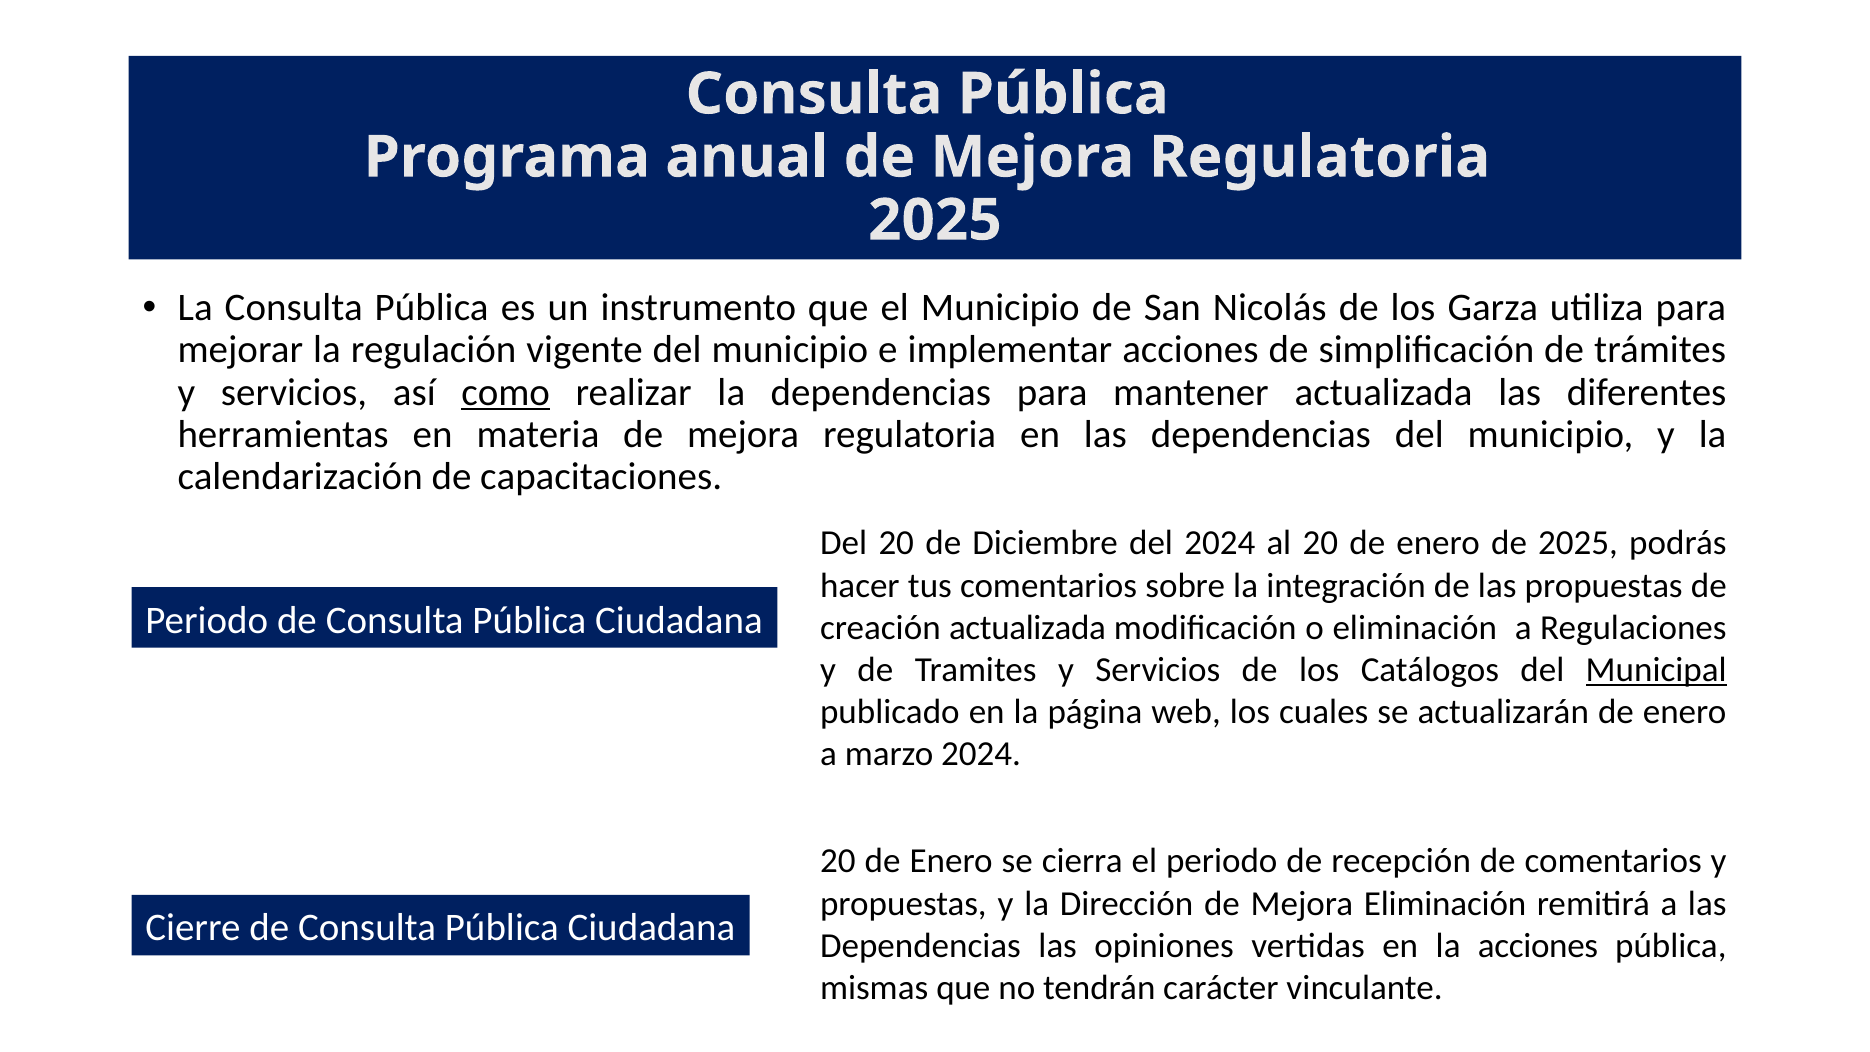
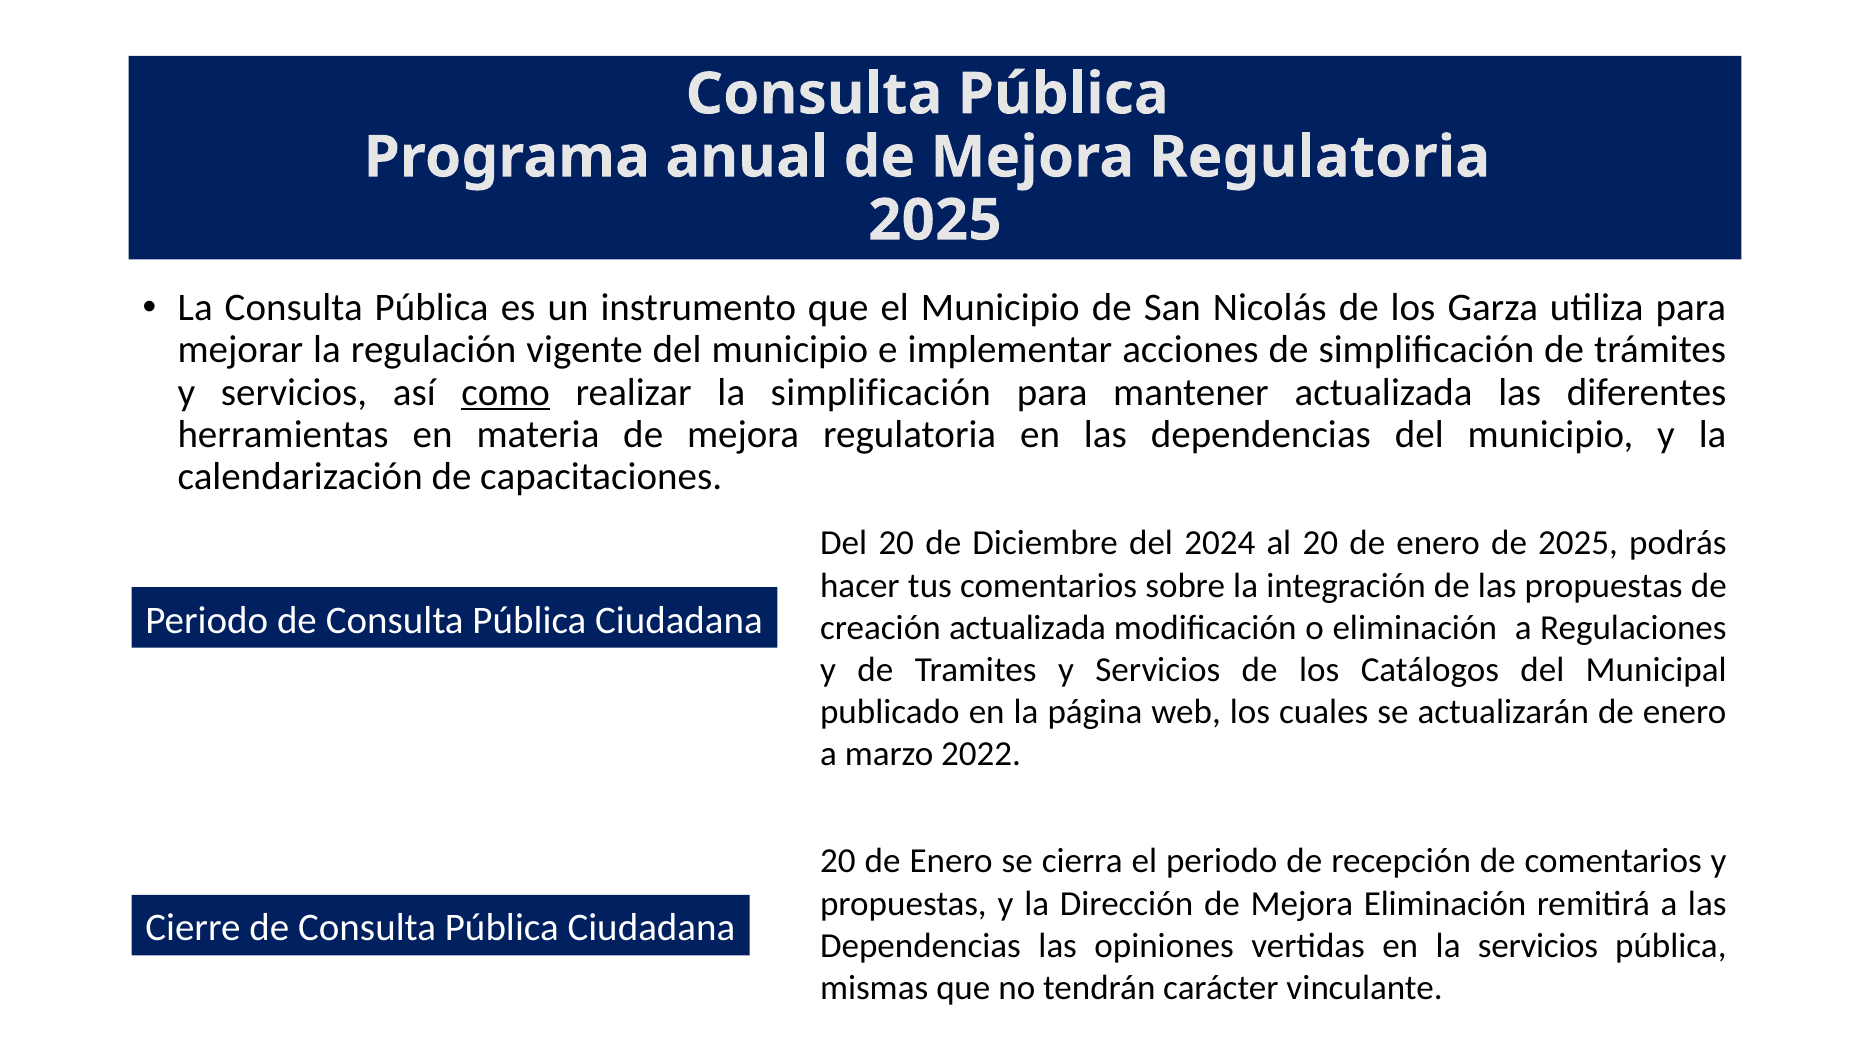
la dependencias: dependencias -> simplificación (881, 392)
Municipal underline: present -> none (1656, 670)
marzo 2024: 2024 -> 2022 (981, 754)
la acciones: acciones -> servicios (1538, 945)
